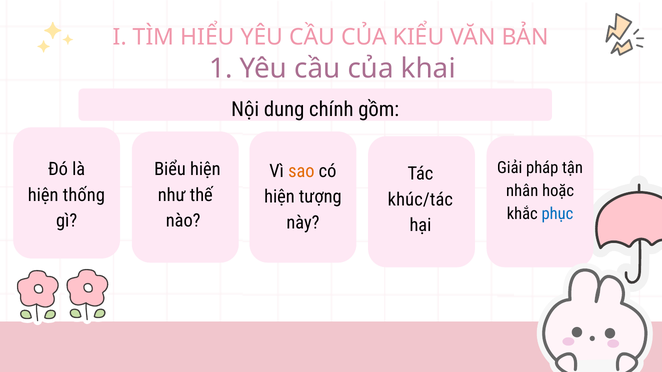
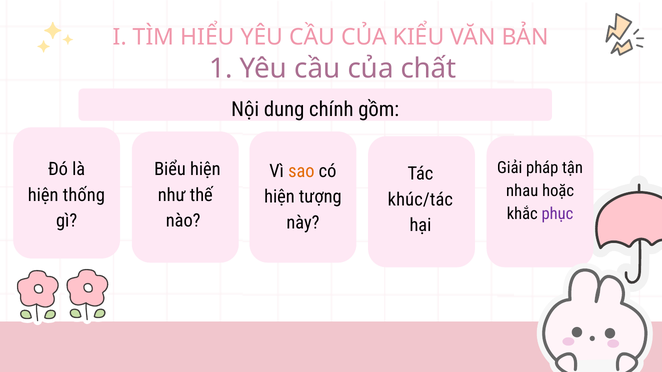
khai: khai -> chất (428, 69)
nhân: nhân -> nhau (522, 191)
phục colour: blue -> purple (557, 214)
